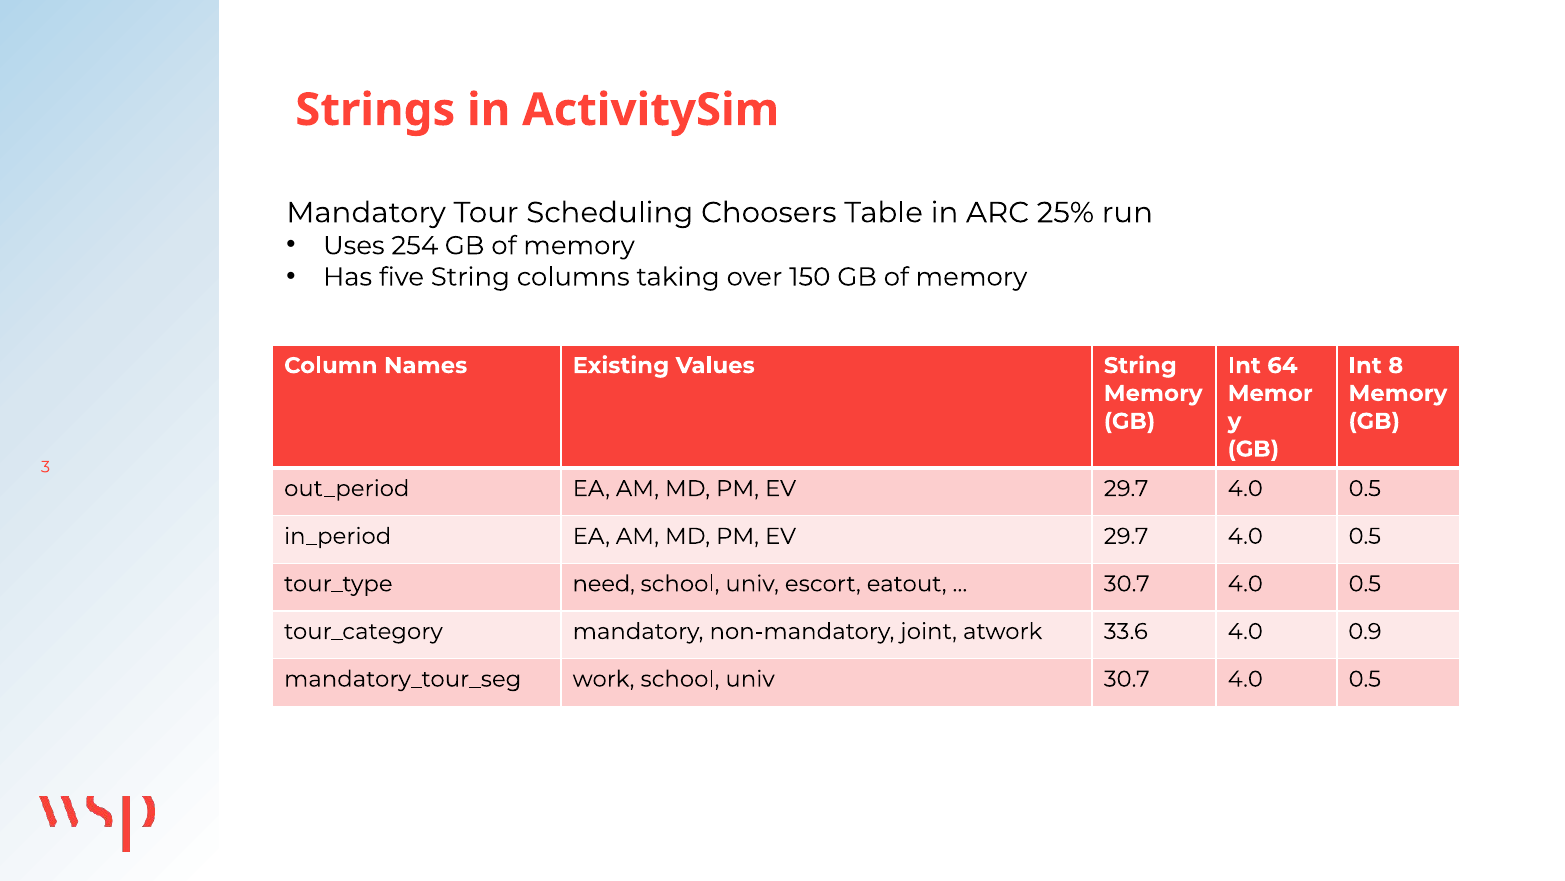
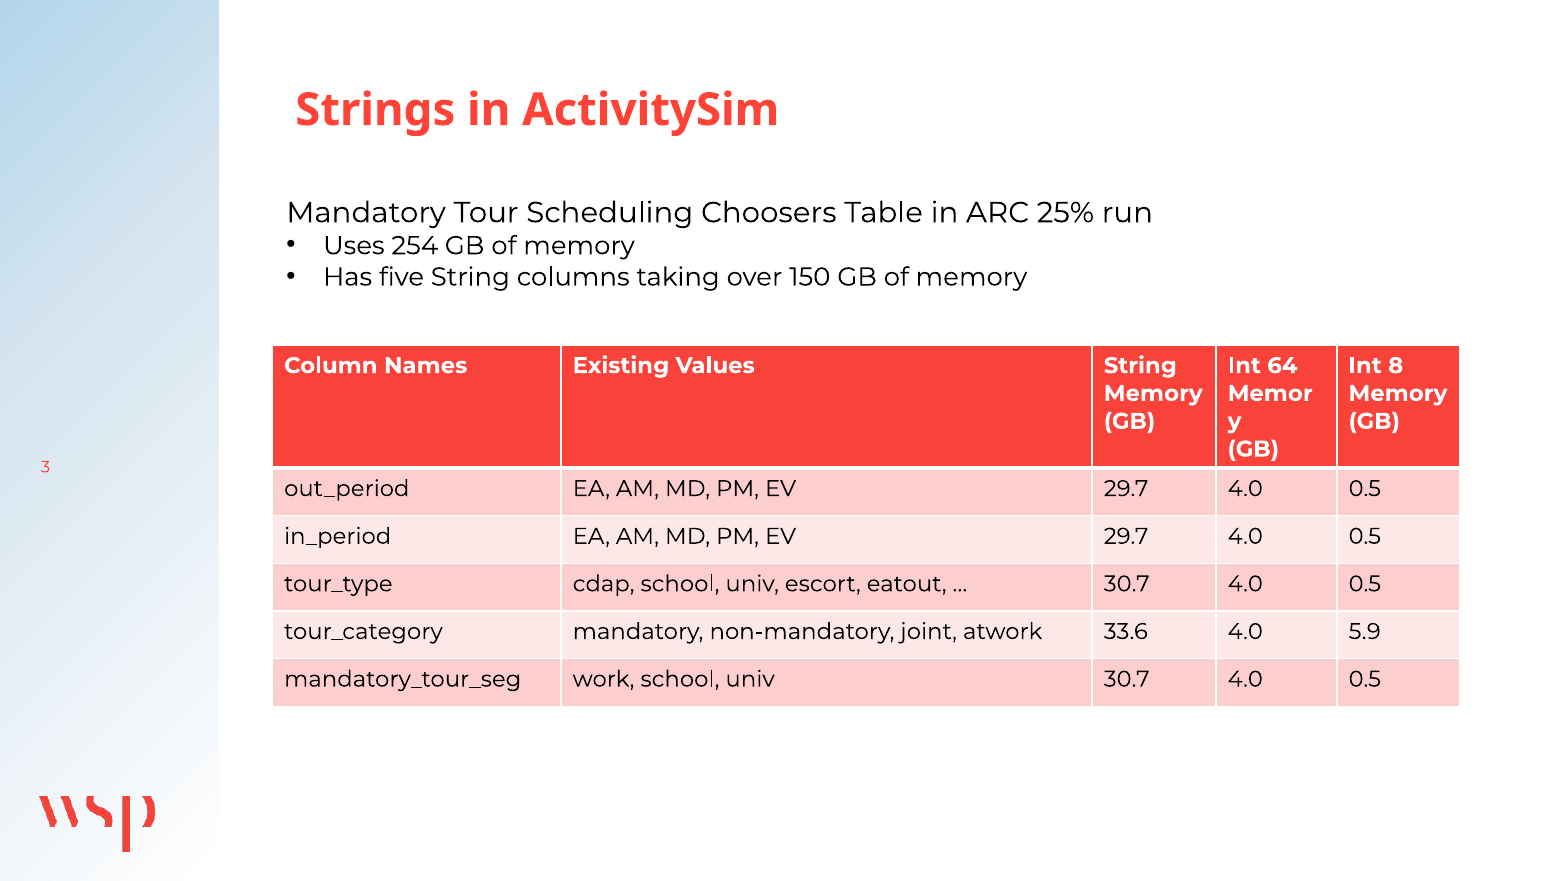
need: need -> cdap (604, 583)
0.9: 0.9 -> 5.9 (1365, 631)
